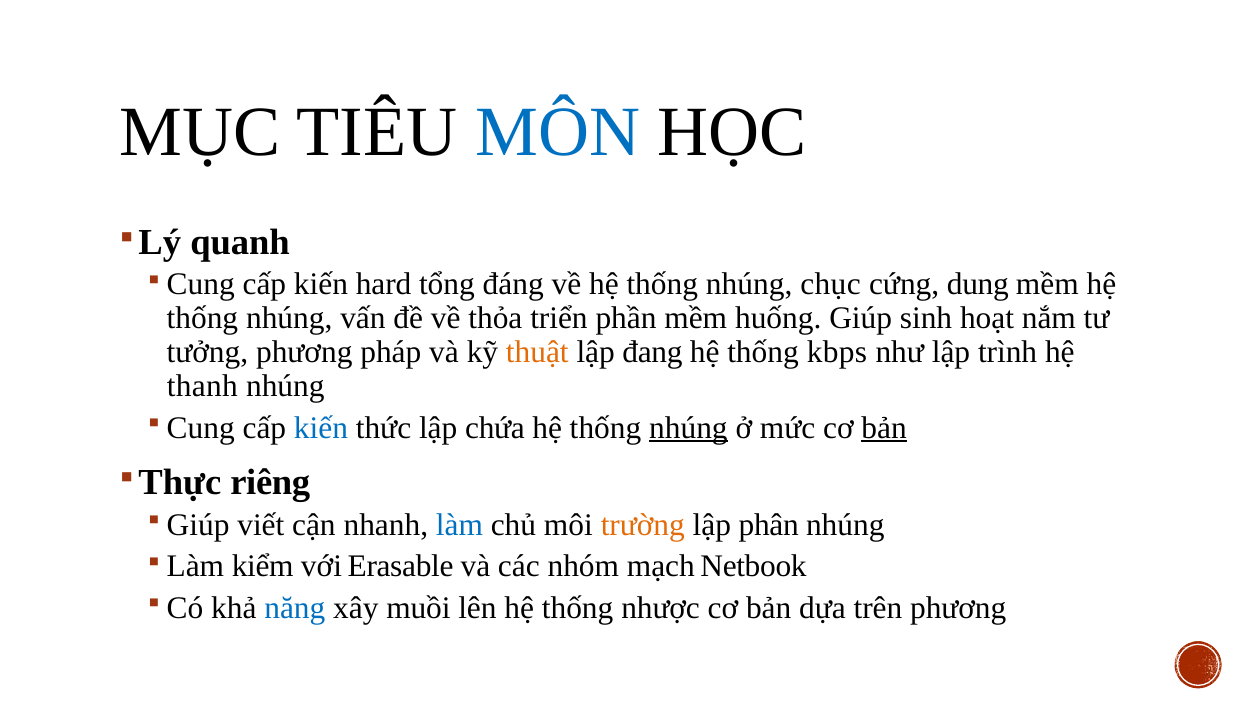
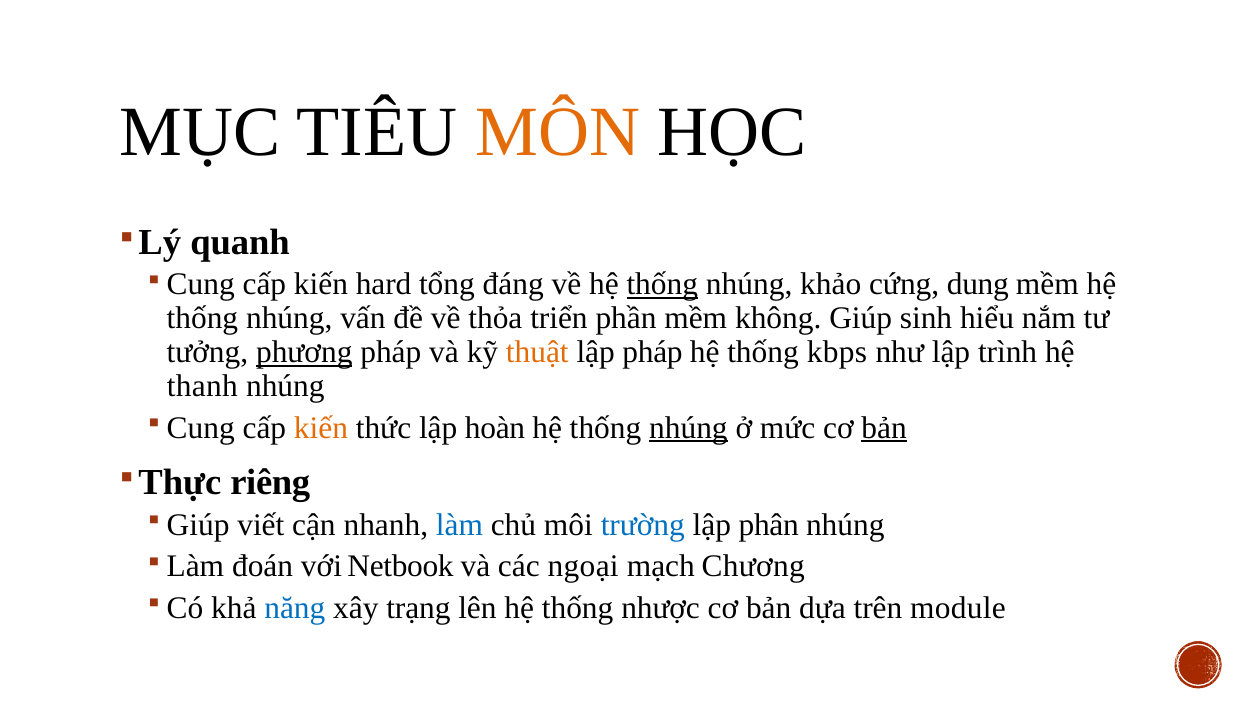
MÔN colour: blue -> orange (558, 132)
thống underline: none -> present (662, 285)
chục: chục -> khảo (831, 285)
huống: huống -> không (778, 319)
hoạt: hoạt -> hiểu (987, 319)
phương underline: none -> present (304, 353)
lập đang: đang -> pháp (653, 353)
kiến colour: blue -> orange (321, 428)
chứa: chứa -> hoàn (495, 428)
trường colour: orange -> blue (643, 525)
kiểm: kiểm -> đoán (263, 567)
Erasable: Erasable -> Netbook (401, 567)
nhóm: nhóm -> ngoại (583, 567)
Netbook: Netbook -> Chương (753, 567)
muồi: muồi -> trạng (418, 609)
trên phương: phương -> module (958, 609)
